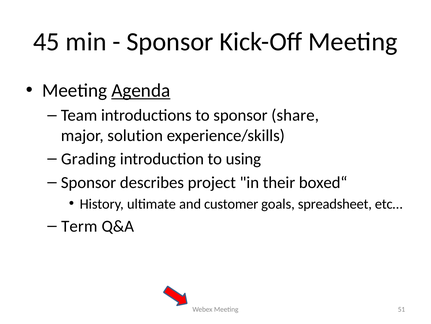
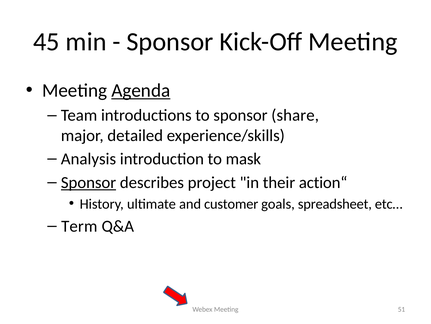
solution: solution -> detailed (135, 135)
Grading: Grading -> Analysis (88, 159)
using: using -> mask (243, 159)
Sponsor underline: none -> present (89, 182)
boxed“: boxed“ -> action“ (323, 182)
